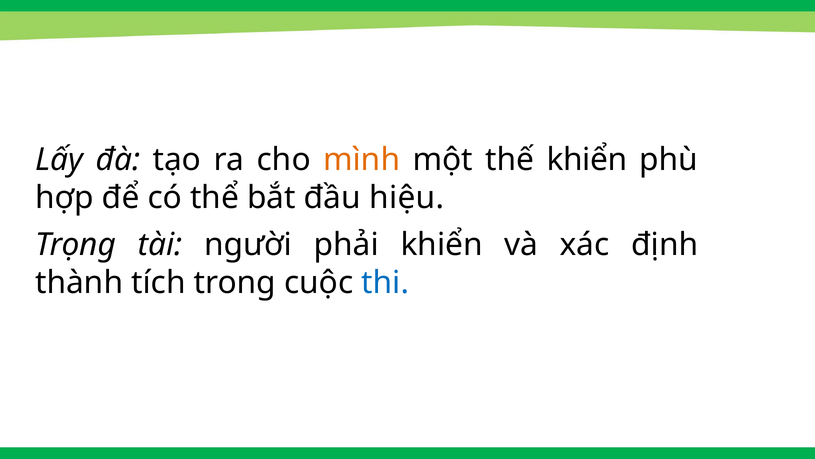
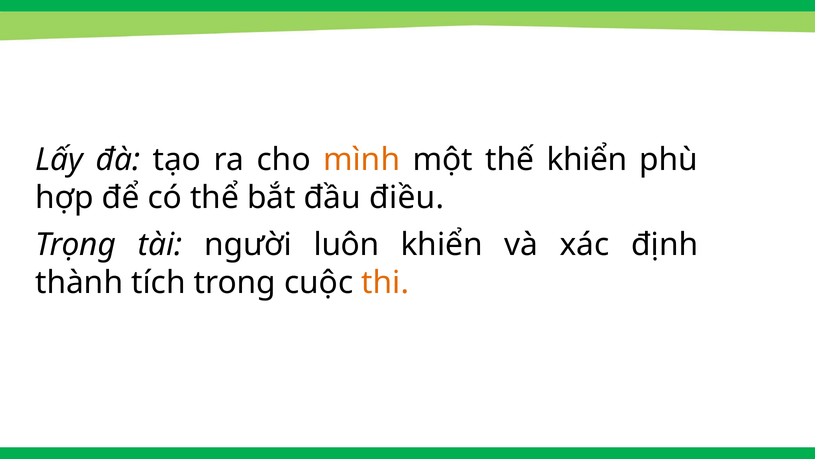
hiệu: hiệu -> điều (407, 197)
phải: phải -> luôn (346, 244)
thi colour: blue -> orange (385, 283)
